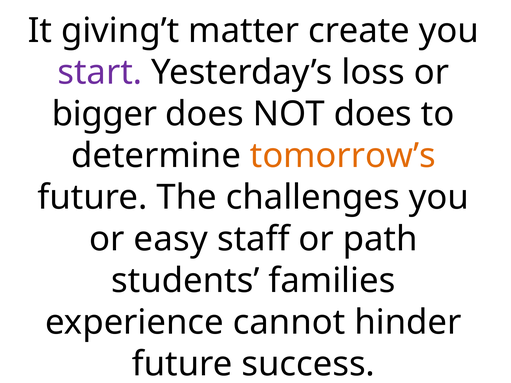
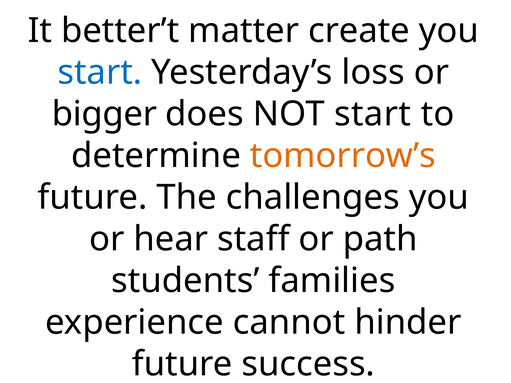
giving’t: giving’t -> better’t (120, 31)
start colour: purple -> blue (100, 73)
NOT does: does -> start (373, 114)
easy: easy -> hear (171, 239)
